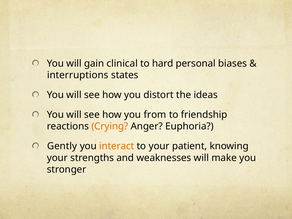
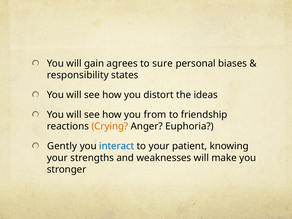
clinical: clinical -> agrees (122, 63)
hard: hard -> sure (163, 63)
interruptions: interruptions -> responsibility (78, 75)
interact colour: orange -> blue (117, 146)
